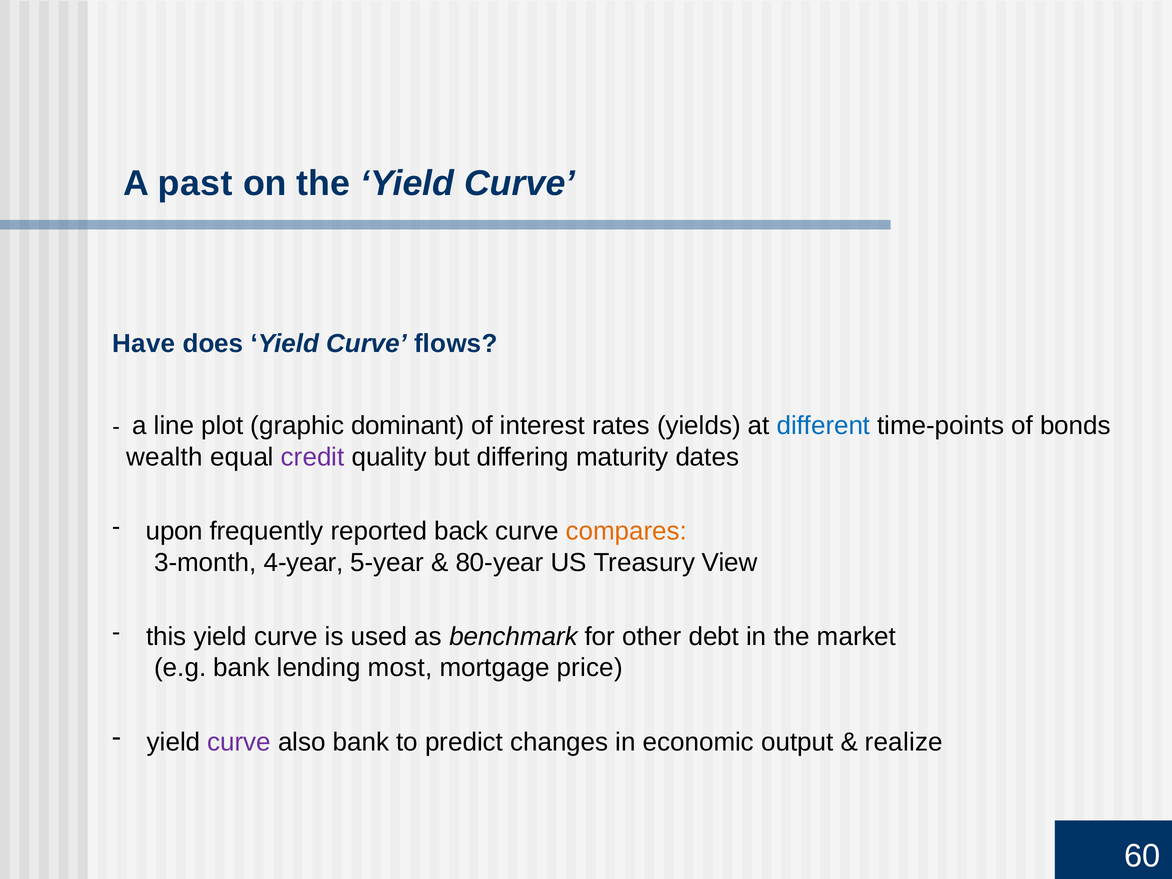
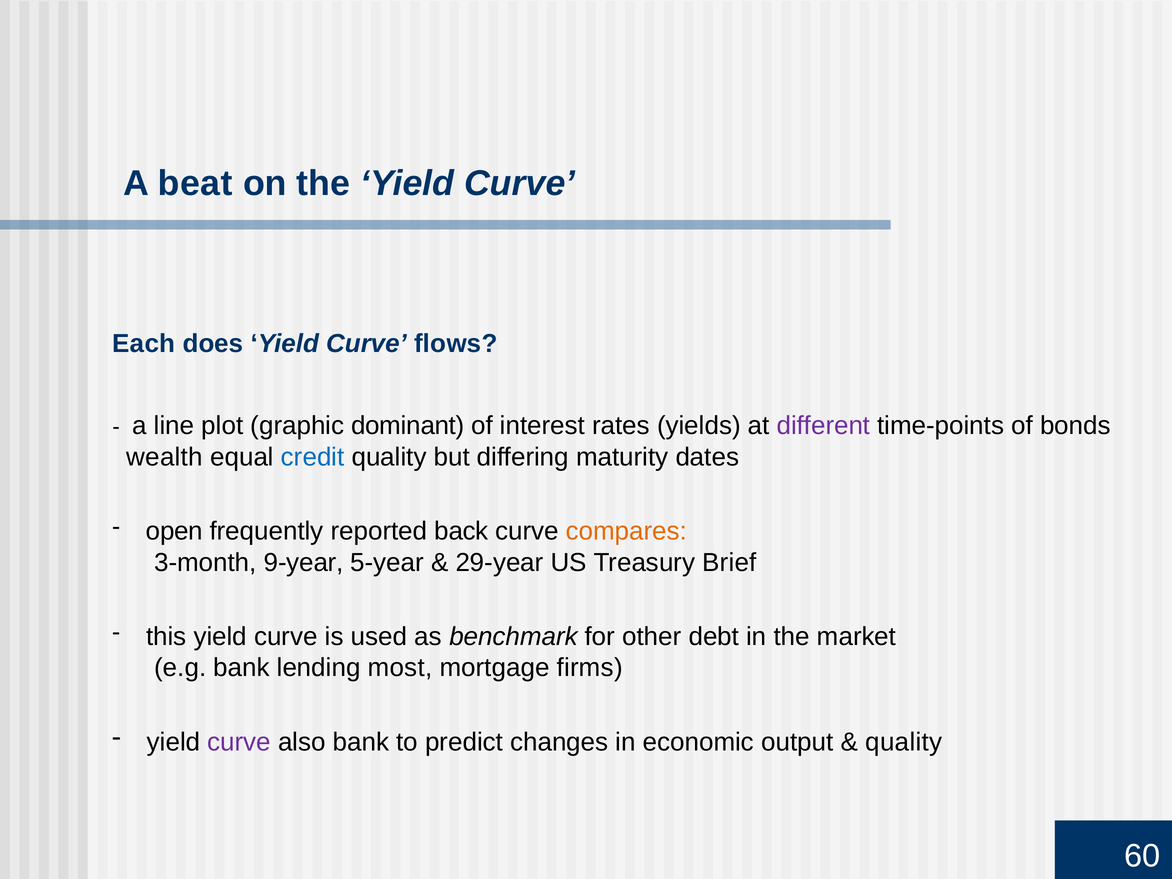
past: past -> beat (195, 183)
Have: Have -> Each (144, 344)
different colour: blue -> purple (823, 426)
credit colour: purple -> blue (313, 457)
upon: upon -> open (174, 531)
4-year: 4-year -> 9-year (304, 562)
80-year: 80-year -> 29-year (500, 562)
View: View -> Brief (729, 562)
price: price -> firms (590, 668)
realize: realize -> quality (904, 742)
